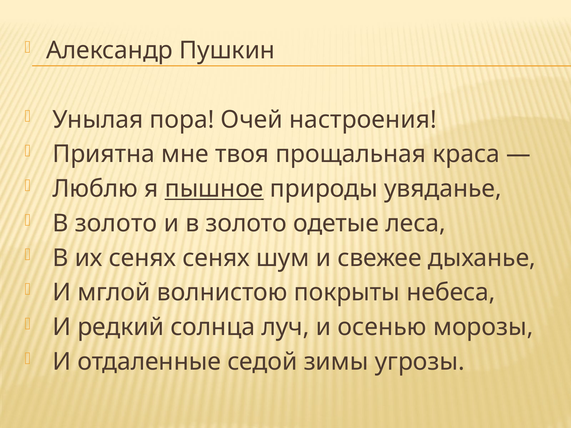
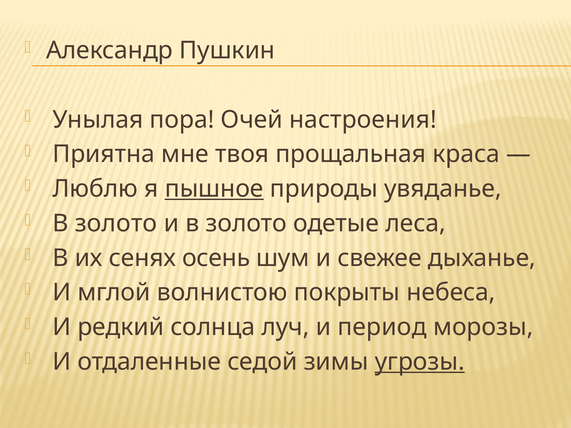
сенях сенях: сенях -> осень (216, 258)
осенью: осенью -> период (382, 327)
угрозы underline: none -> present (420, 362)
